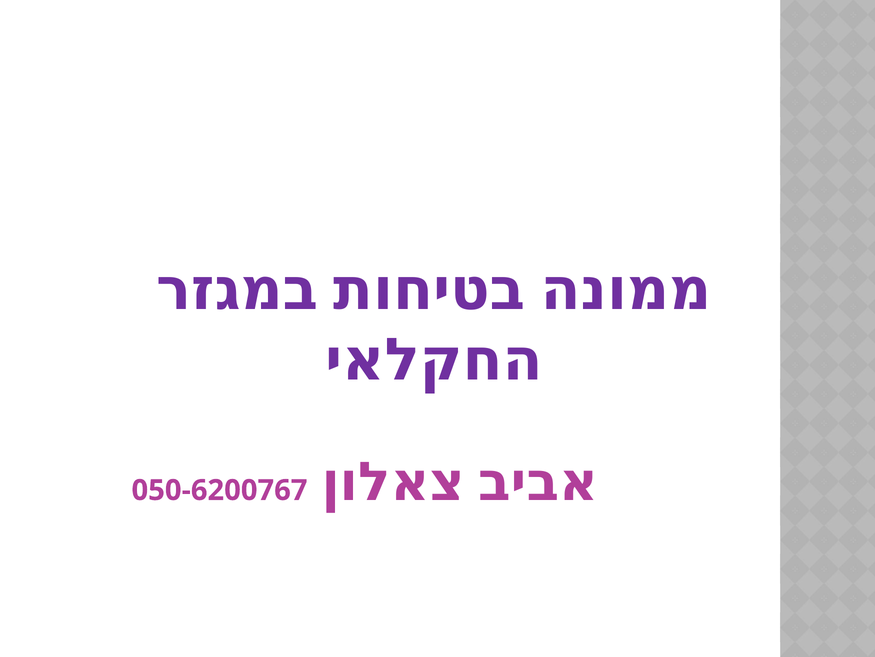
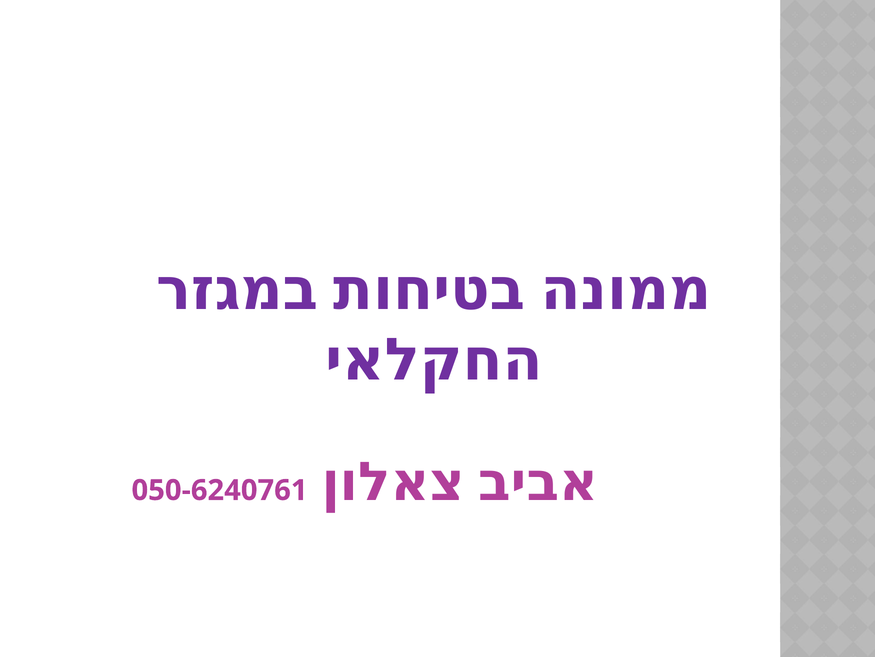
050-6200767: 050-6200767 -> 050-6240761 (220, 490)
